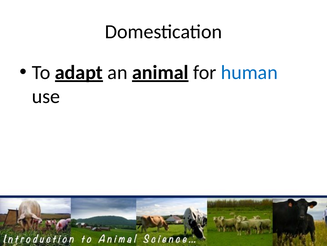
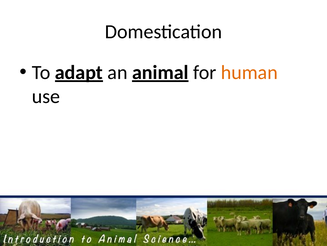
human colour: blue -> orange (249, 72)
